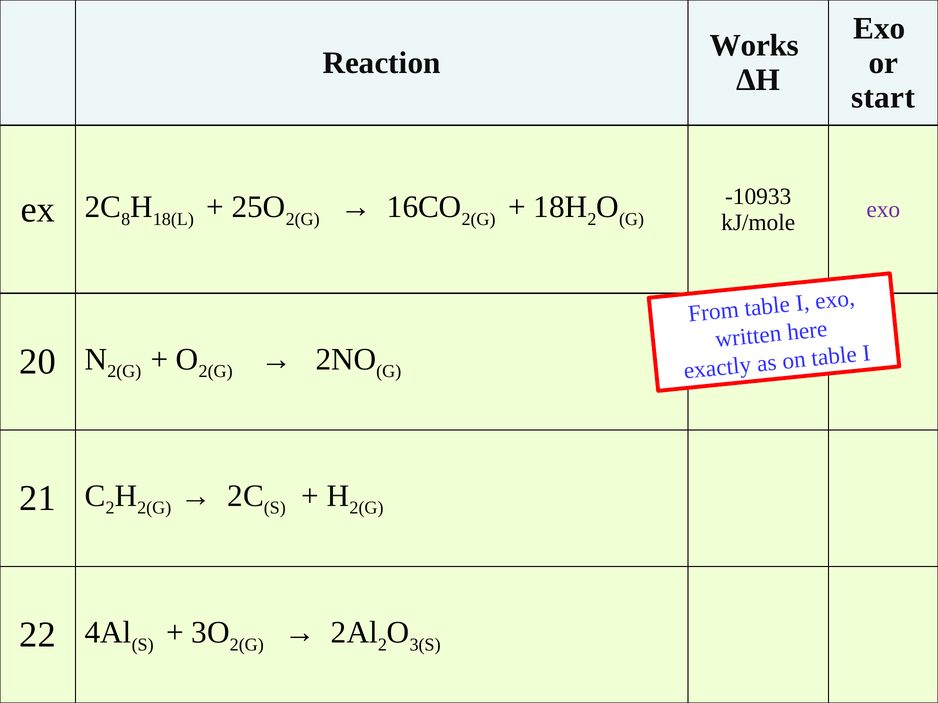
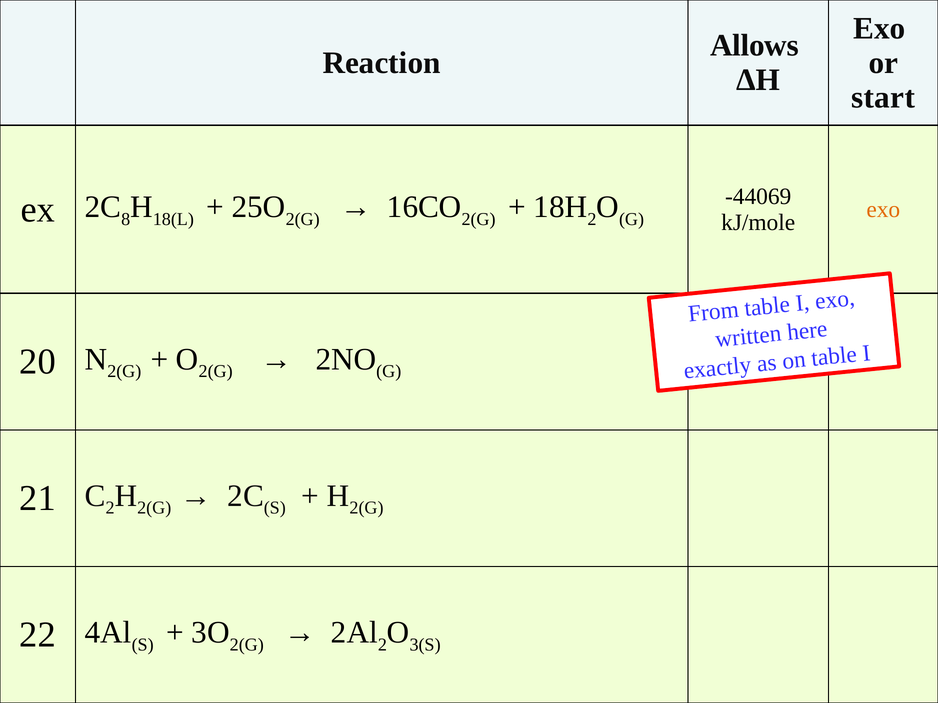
Works: Works -> Allows (754, 46)
-10933: -10933 -> -44069 (758, 197)
exo colour: purple -> orange (883, 210)
